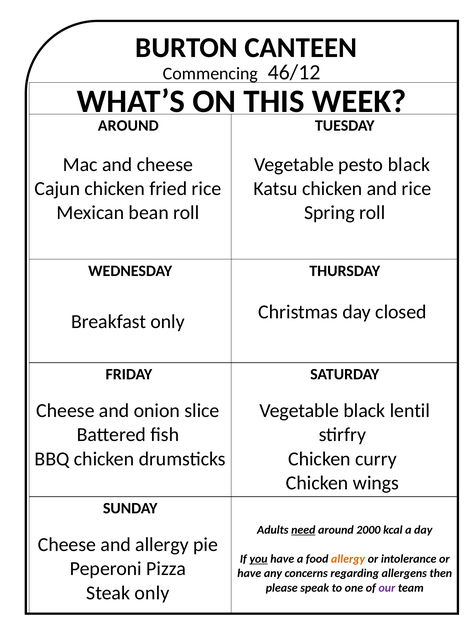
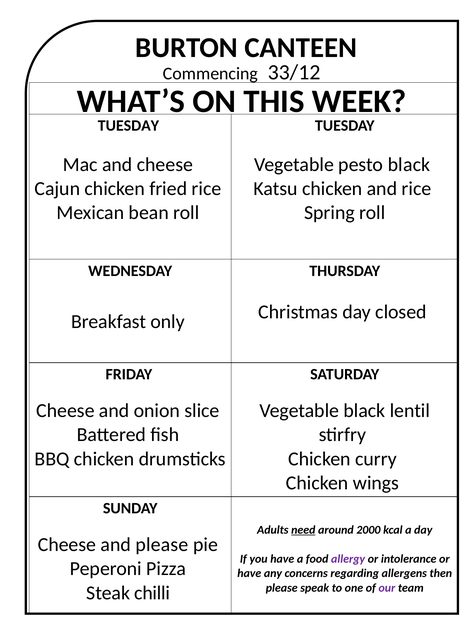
46/12: 46/12 -> 33/12 (294, 72)
AROUND: AROUND -> TUESDAY (128, 126)
and allergy: allergy -> please (162, 545)
you underline: present -> none (259, 559)
allergy colour: orange -> purple (348, 559)
Steak only: only -> chilli (152, 594)
